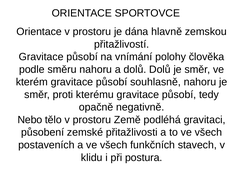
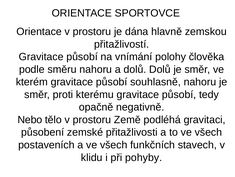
postura: postura -> pohyby (144, 157)
